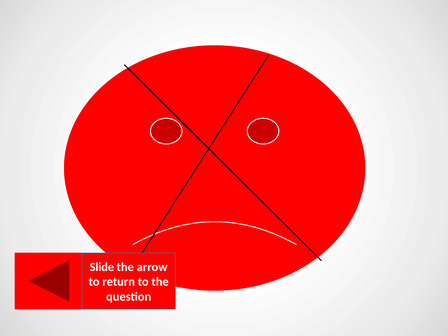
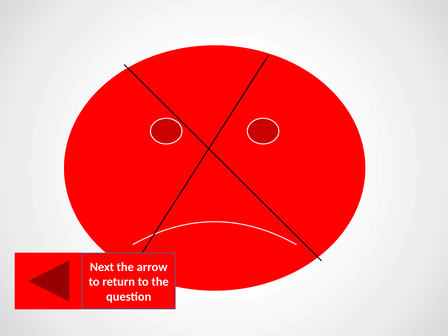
Slide: Slide -> Next (102, 267)
